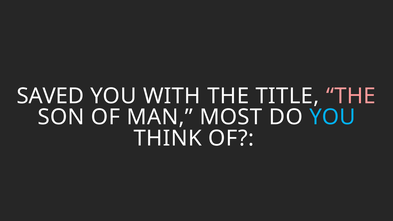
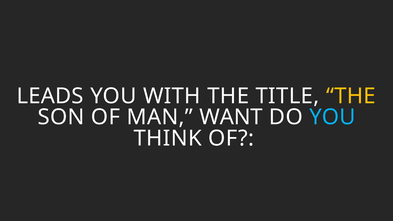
SAVED: SAVED -> LEADS (50, 96)
THE colour: pink -> yellow (351, 96)
MOST: MOST -> WANT (231, 117)
